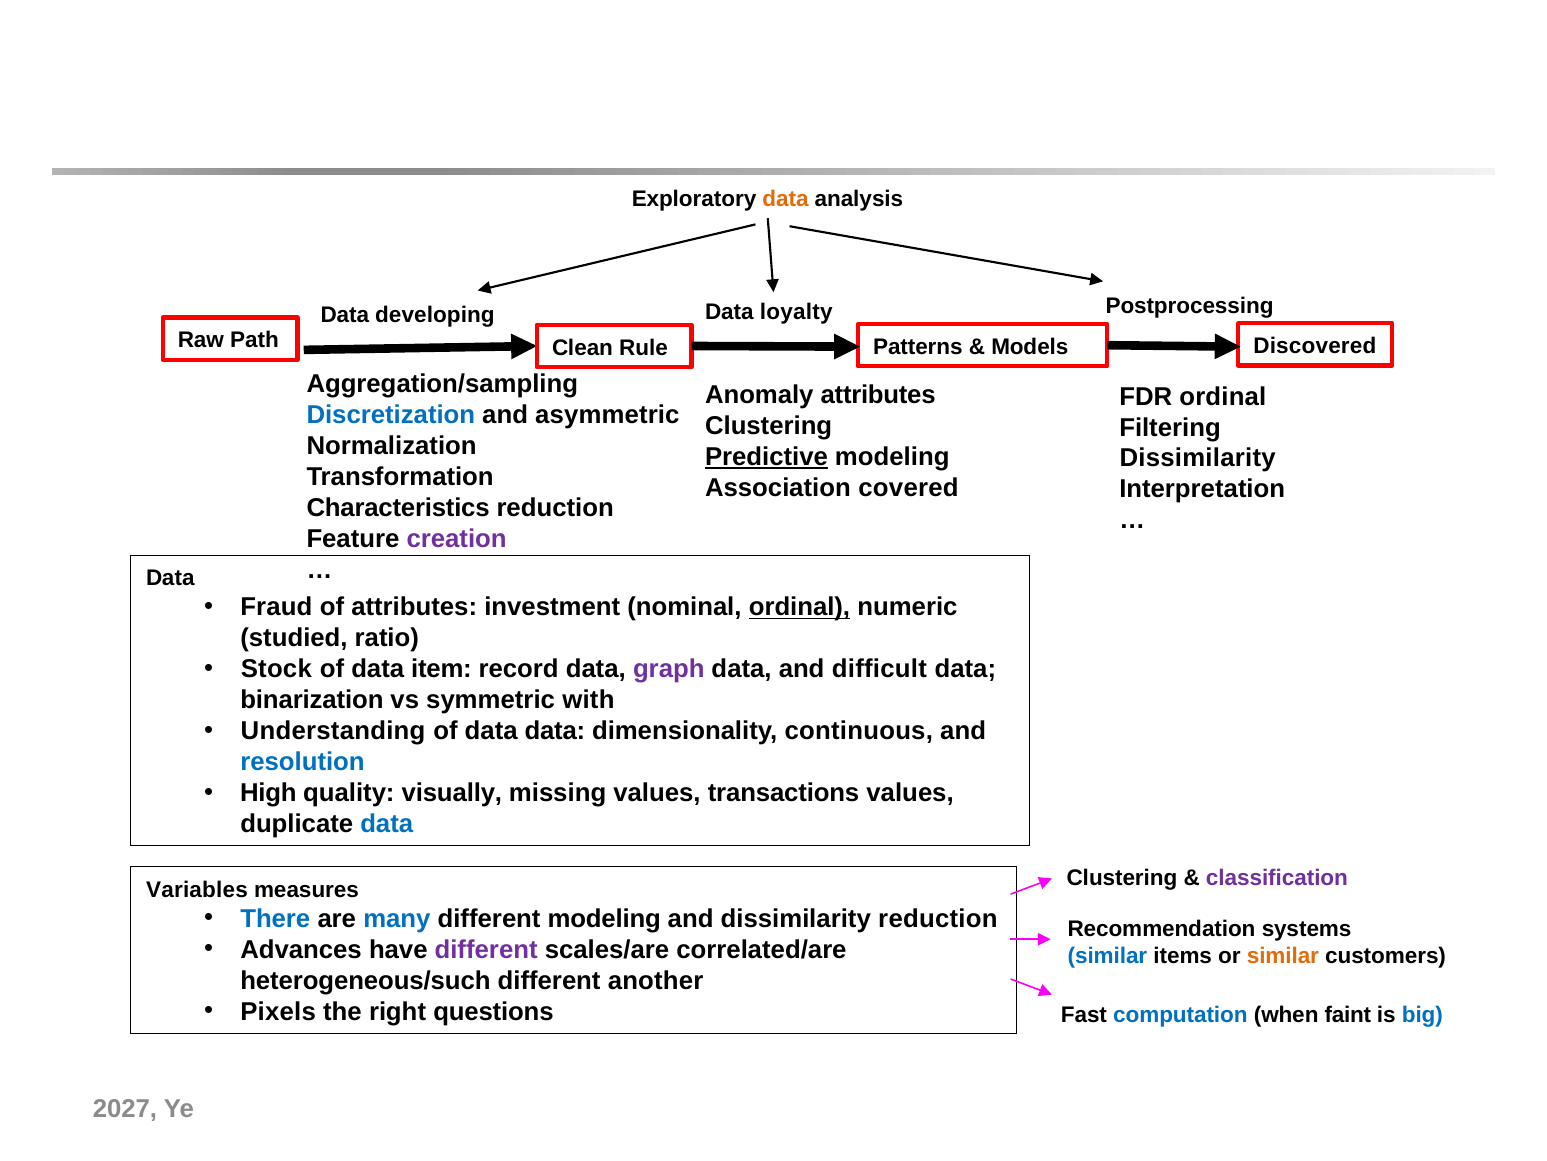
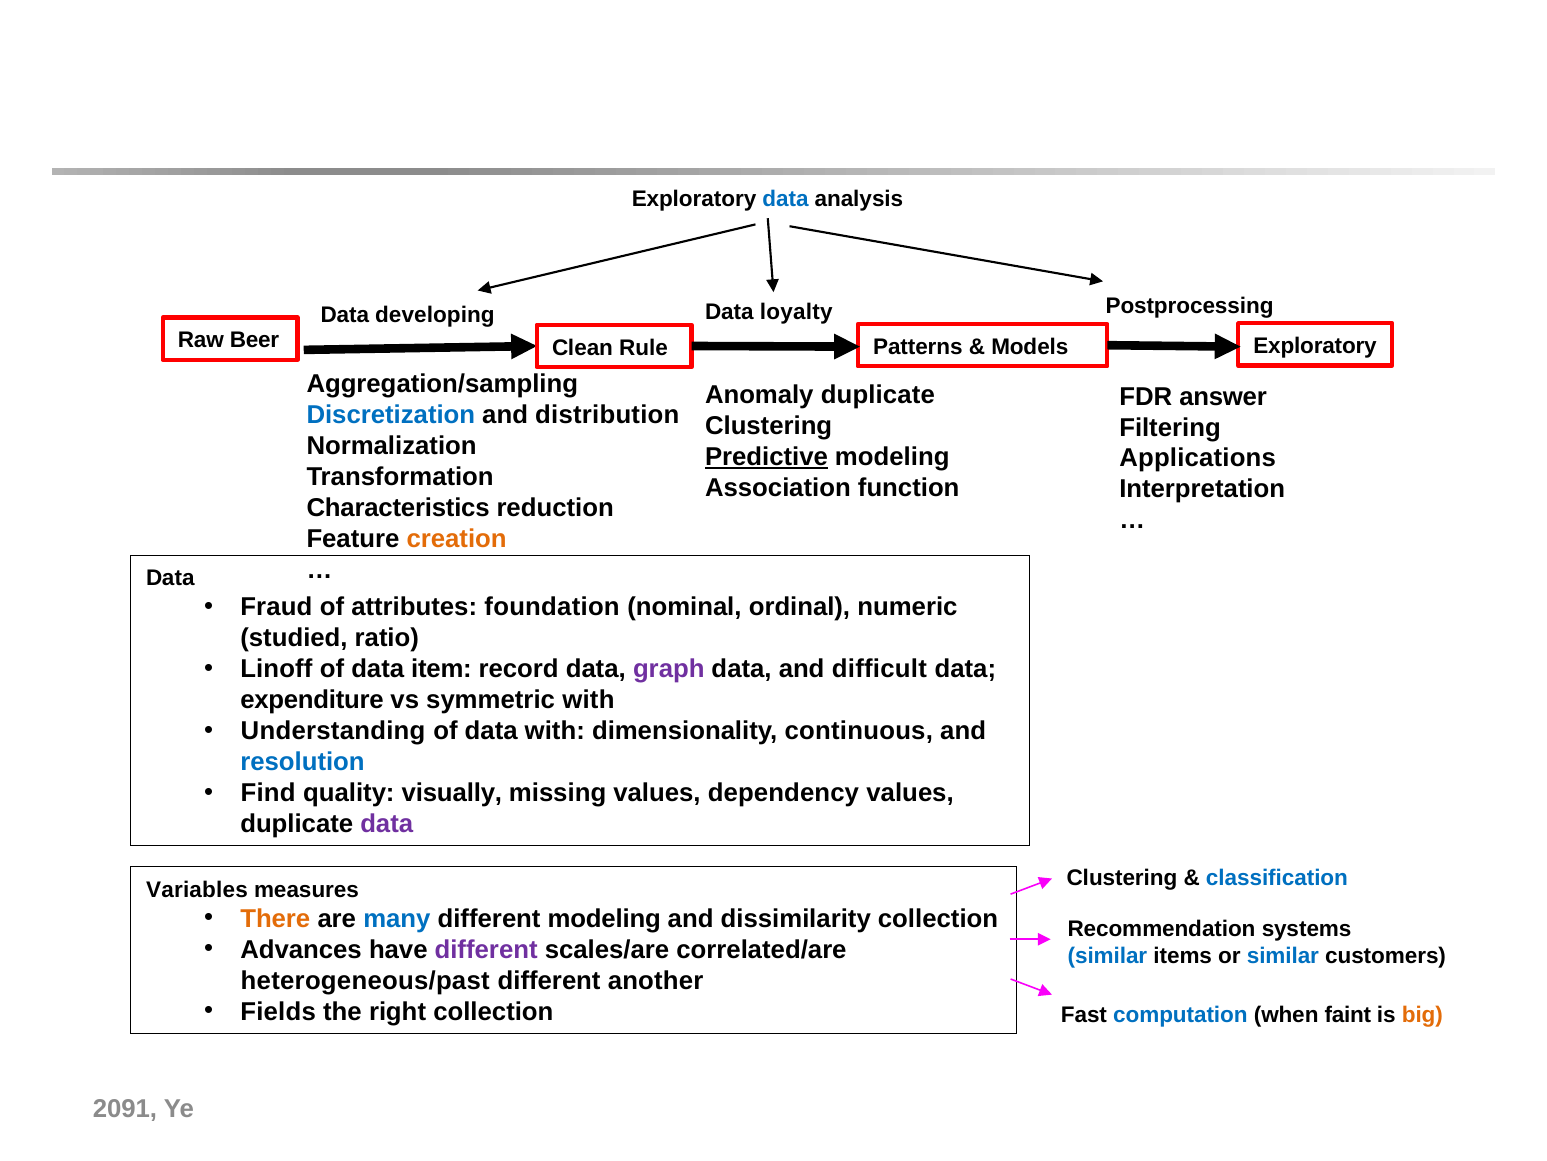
data colour: orange -> blue (785, 199)
Path: Path -> Beer (255, 340)
Models Discovered: Discovered -> Exploratory (1315, 346)
Anomaly attributes: attributes -> duplicate (878, 395)
FDR ordinal: ordinal -> answer (1223, 396)
asymmetric: asymmetric -> distribution (607, 415)
Dissimilarity: Dissimilarity -> Applications (1198, 458)
covered: covered -> function (909, 488)
creation colour: purple -> orange (457, 539)
investment: investment -> foundation (552, 607)
ordinal underline: present -> none (799, 607)
Stock: Stock -> Linoff (276, 669)
binarization: binarization -> expenditure (312, 700)
data data: data -> with (555, 731)
High: High -> Find (268, 793)
transactions: transactions -> dependency (783, 793)
data colour: blue -> purple (387, 824)
classification colour: purple -> blue (1277, 878)
There colour: blue -> orange (275, 918)
dissimilarity reduction: reduction -> collection (938, 918)
similar colour: orange -> blue (1283, 955)
heterogeneous/such: heterogeneous/such -> heterogeneous/past (365, 980)
Pixels: Pixels -> Fields (278, 1011)
right questions: questions -> collection (493, 1011)
big colour: blue -> orange (1422, 1014)
2027: 2027 -> 2091 (125, 1108)
